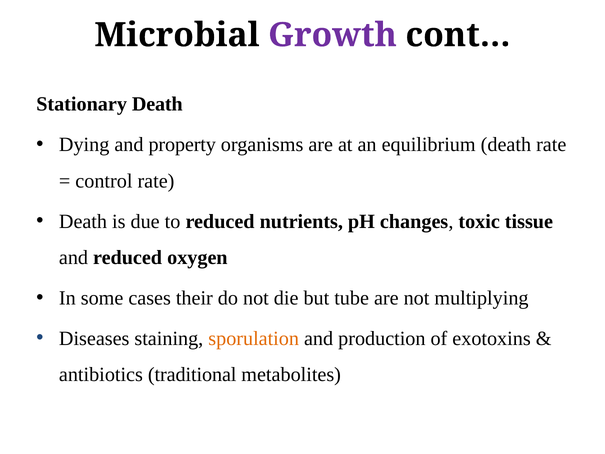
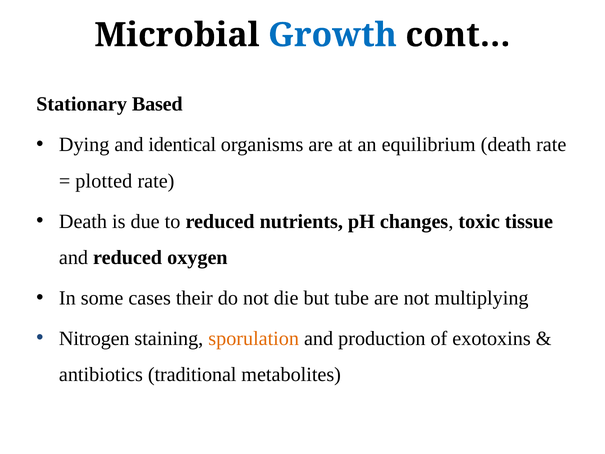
Growth colour: purple -> blue (333, 35)
Stationary Death: Death -> Based (157, 104)
property: property -> identical (182, 145)
control: control -> plotted (104, 181)
Diseases: Diseases -> Nitrogen (94, 338)
